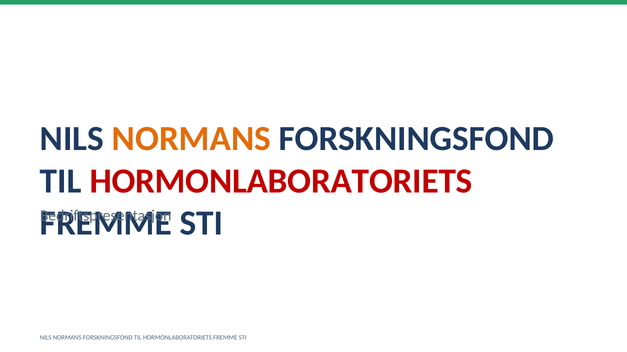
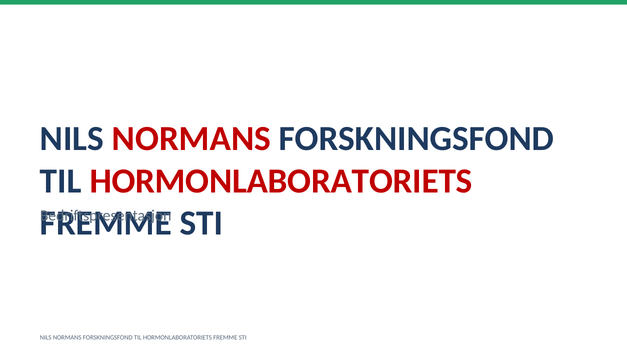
NORMANS colour: orange -> red (191, 139)
